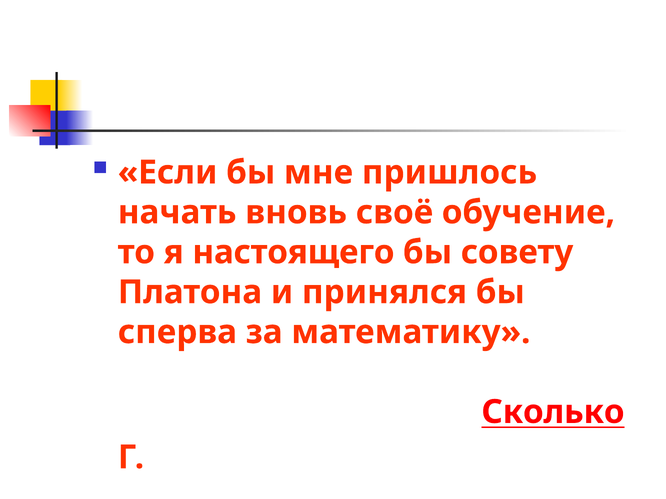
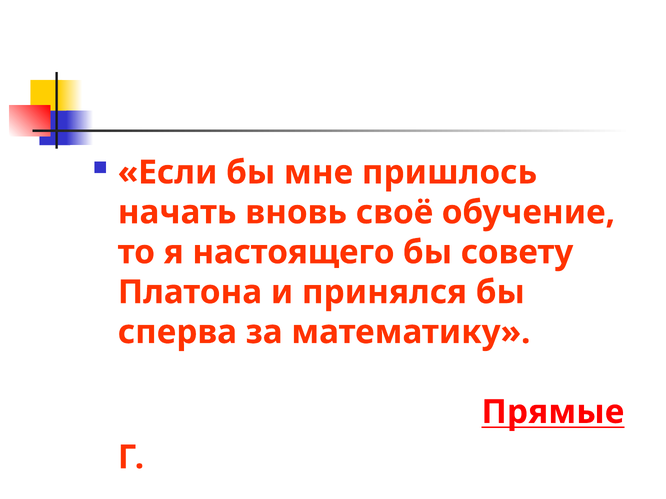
Сколько: Сколько -> Прямые (553, 412)
